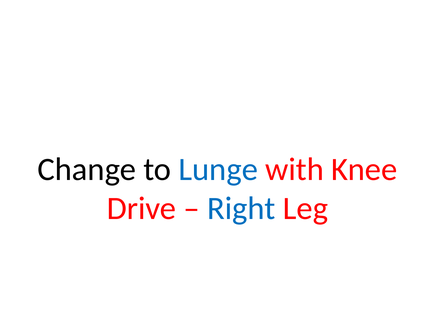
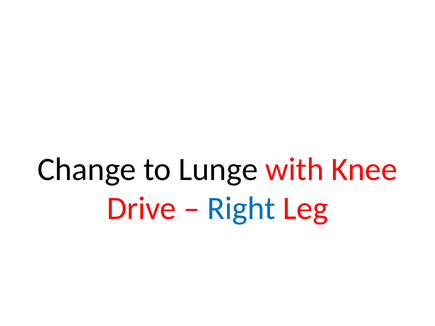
Lunge colour: blue -> black (218, 169)
